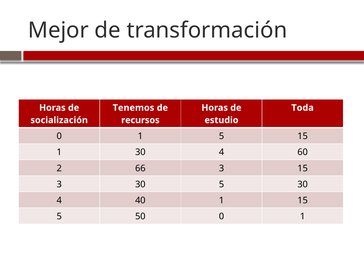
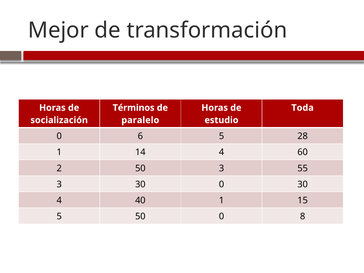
Tenemos: Tenemos -> Términos (134, 108)
recursos: recursos -> paralelo (140, 120)
1: 1 -> 6 (140, 136)
5 15: 15 -> 28 (303, 136)
1 30: 30 -> 14 (140, 152)
2 66: 66 -> 50 (140, 168)
3 15: 15 -> 55 (303, 168)
30 5: 5 -> 0 (221, 184)
50 0 1: 1 -> 8 (303, 216)
